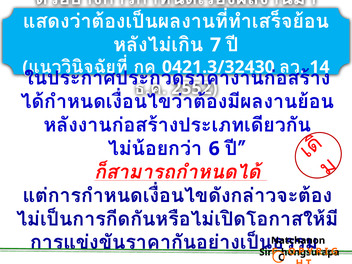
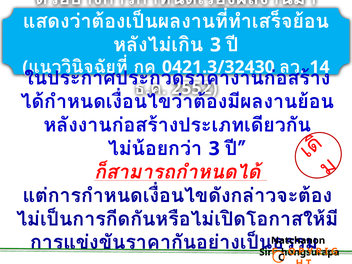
7: 7 -> 3 (216, 45)
6: 6 -> 3 (214, 149)
